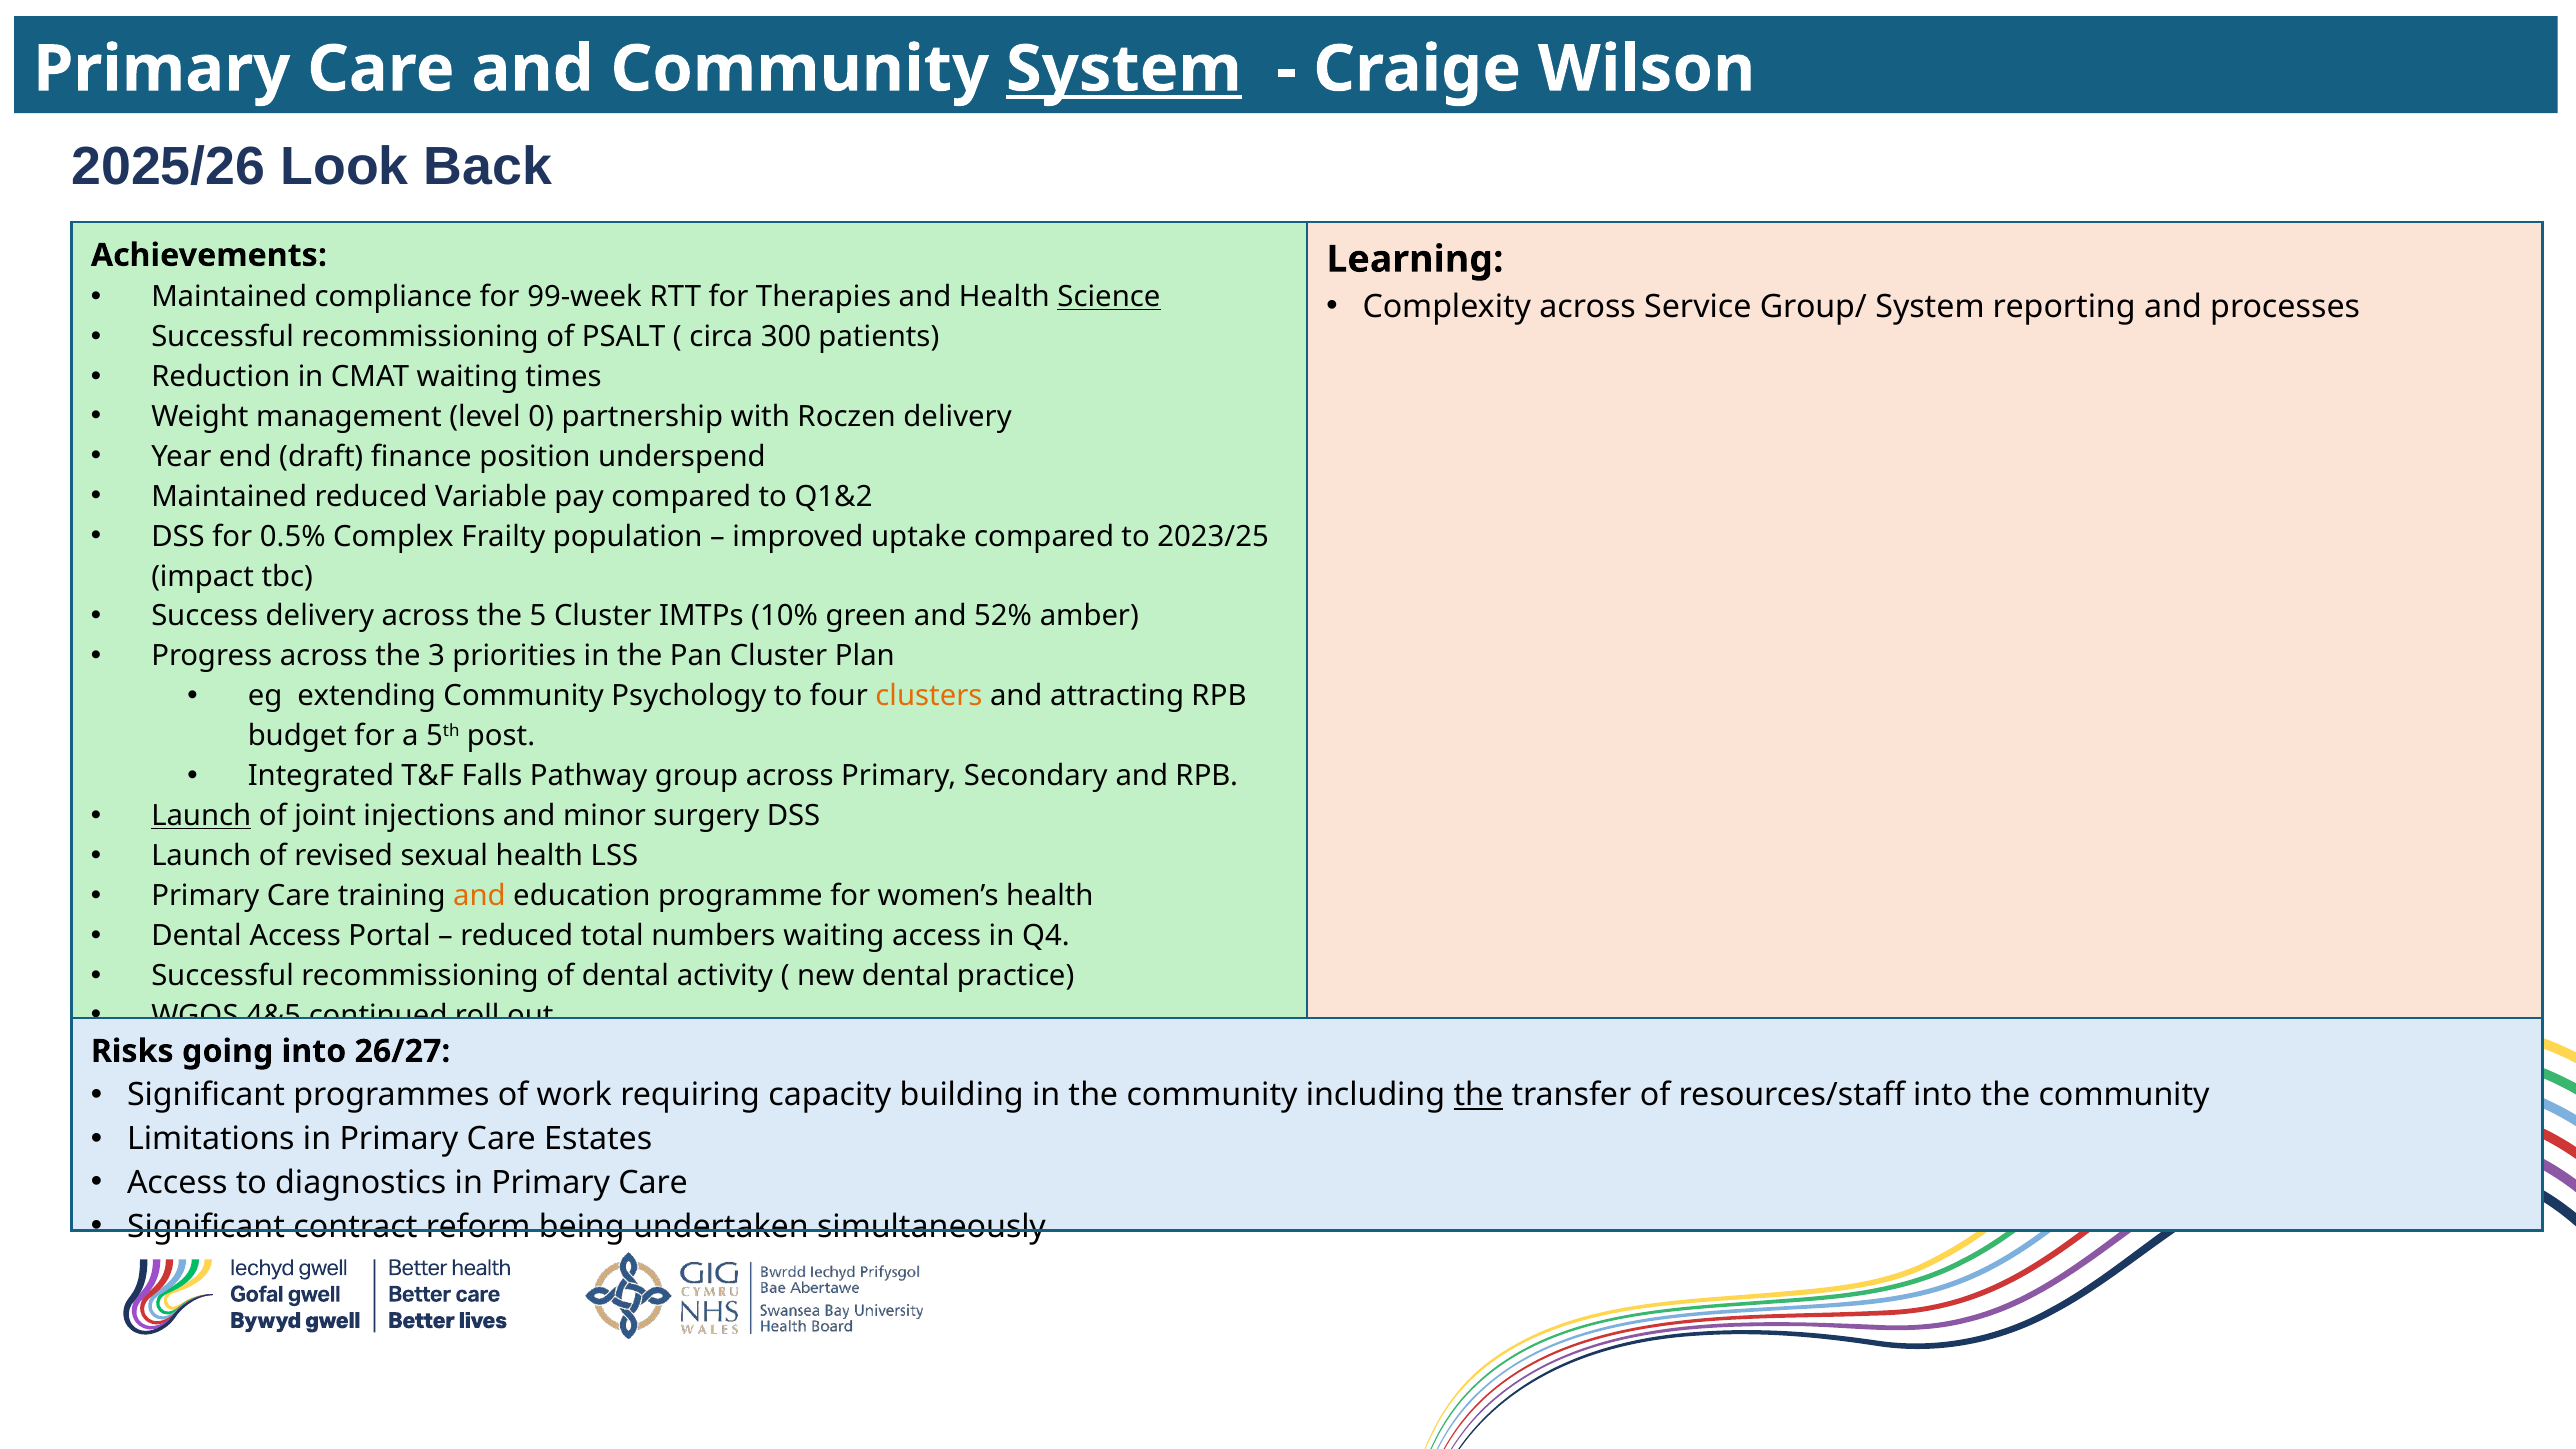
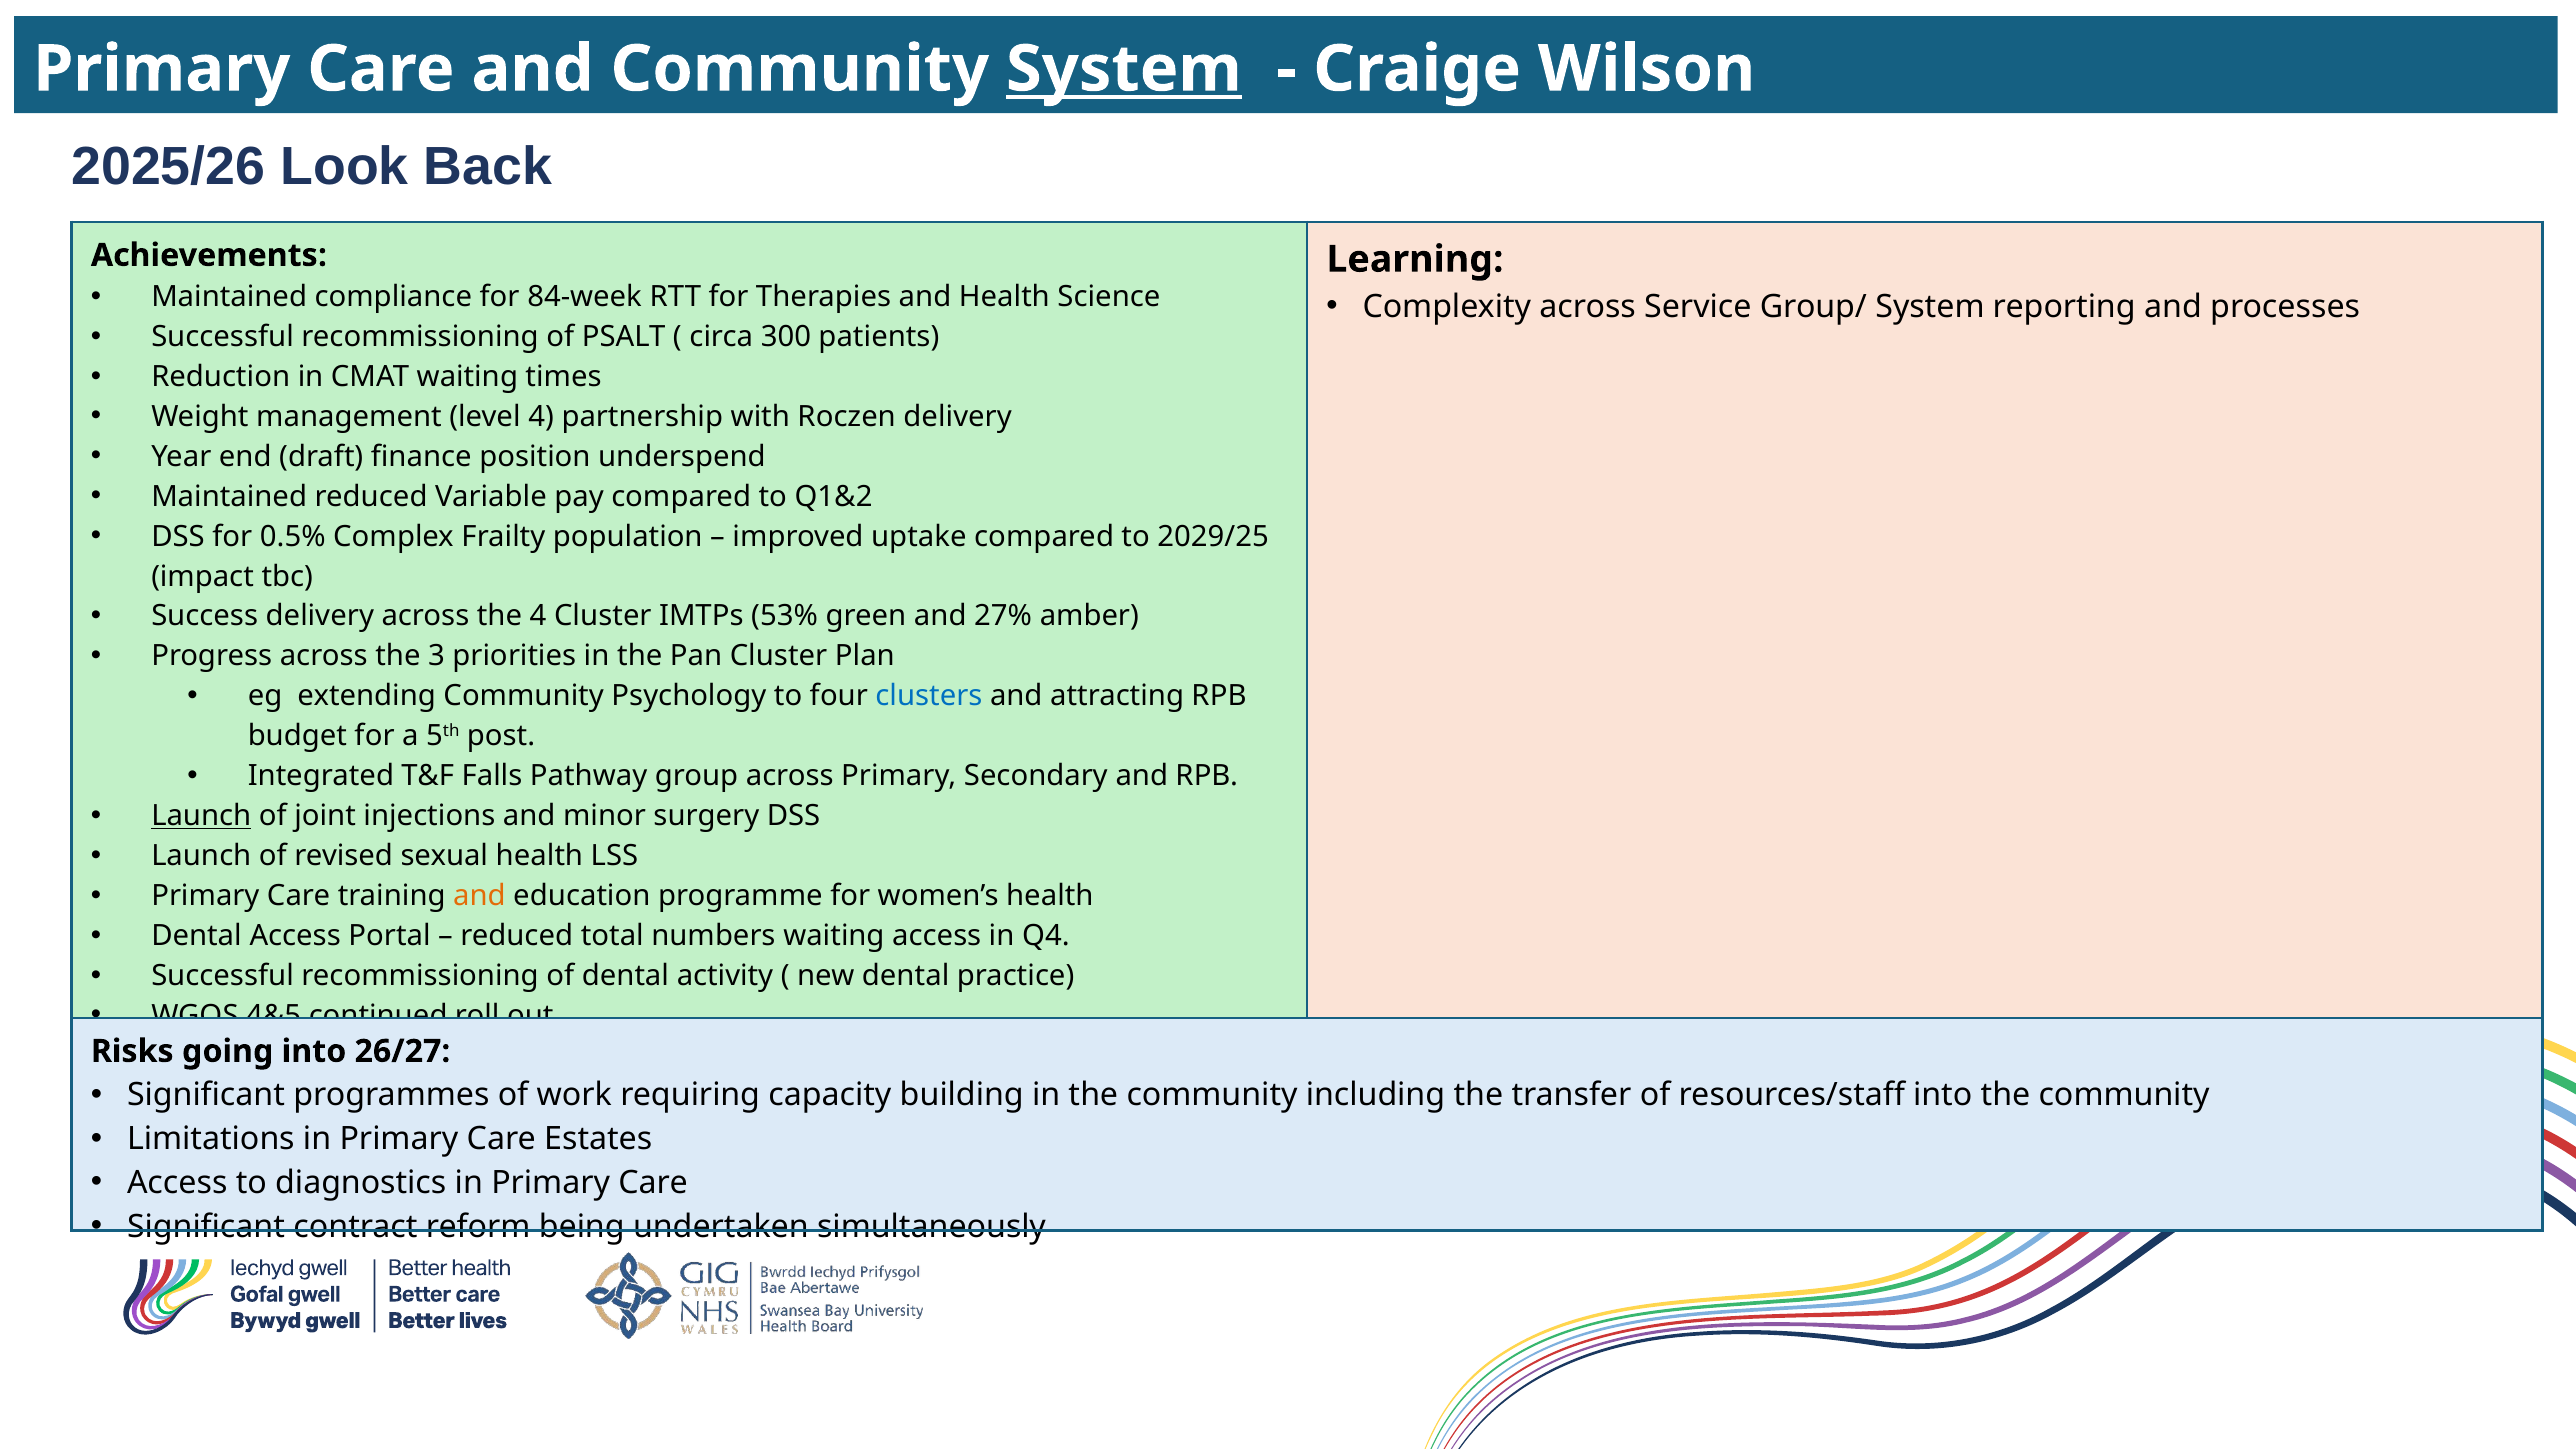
99-week: 99-week -> 84-week (585, 297)
Science underline: present -> none (1109, 297)
level 0: 0 -> 4 (541, 417)
2023/25: 2023/25 -> 2029/25 (1213, 536)
the 5: 5 -> 4 (538, 616)
10%: 10% -> 53% (785, 616)
52%: 52% -> 27% (1003, 616)
clusters colour: orange -> blue (929, 696)
the underline: present -> none (1478, 1095)
